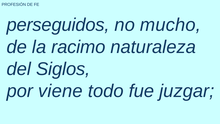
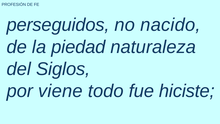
mucho: mucho -> nacido (170, 25)
racimo: racimo -> piedad (78, 47)
juzgar: juzgar -> hiciste (187, 91)
